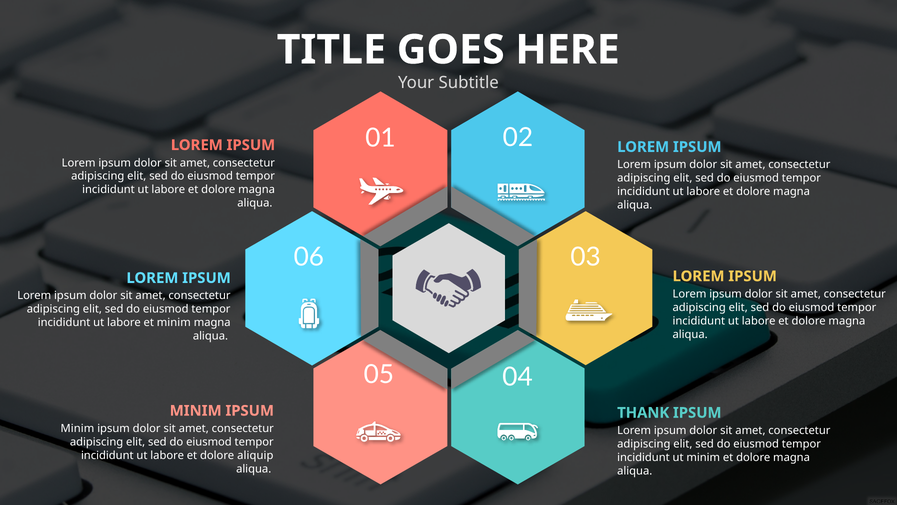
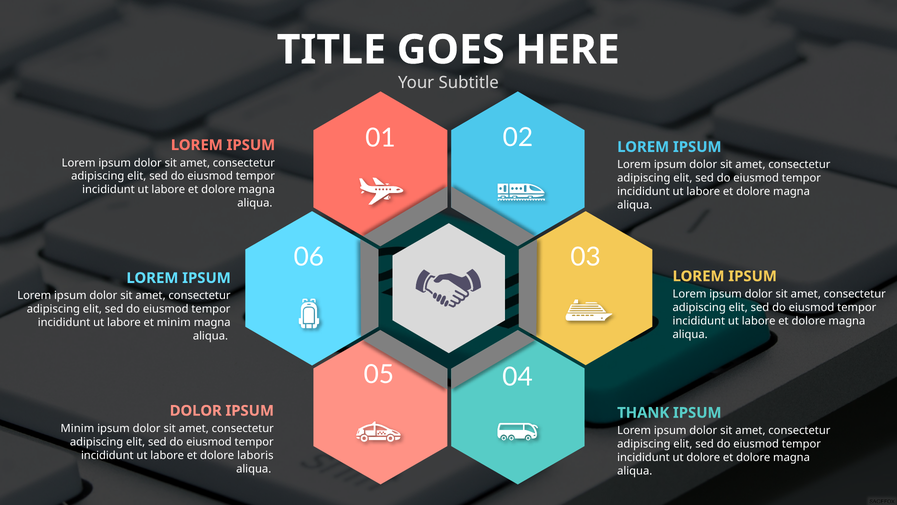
MINIM: MINIM -> DOLOR (196, 410)
aliquip: aliquip -> laboris (255, 455)
ut minim: minim -> dolore (703, 457)
